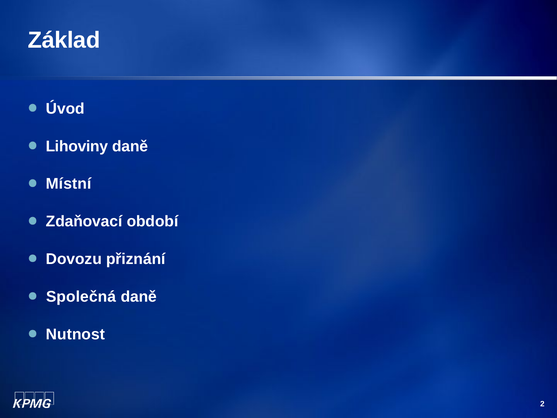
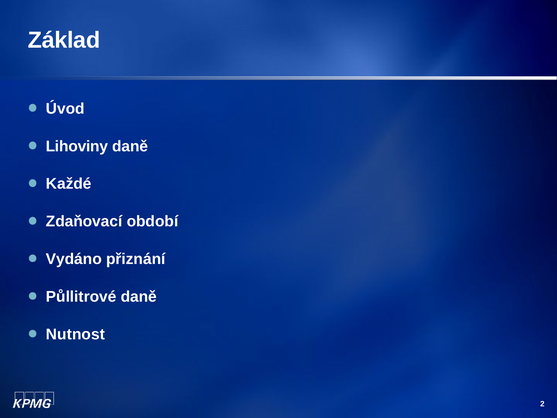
Místní: Místní -> Každé (69, 184)
Dovozu: Dovozu -> Vydáno (74, 259)
Společná: Společná -> Půllitrové (81, 297)
